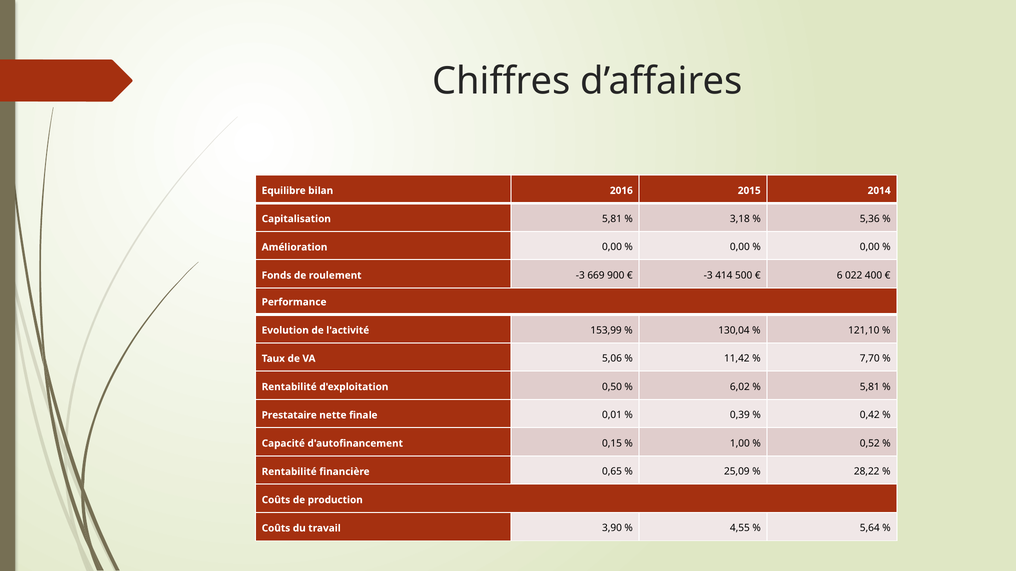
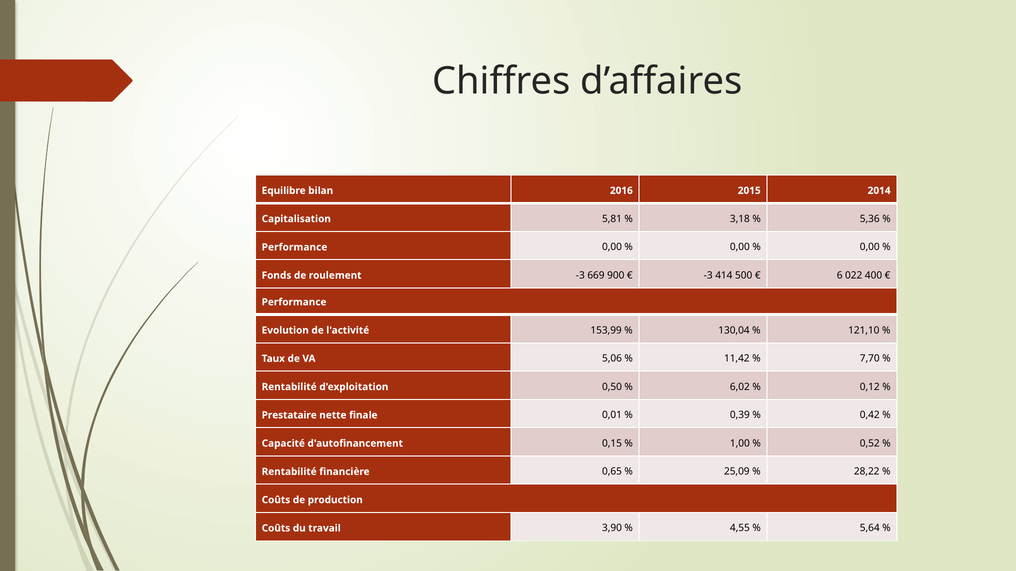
Amélioration: Amélioration -> Performance (295, 247)
5,81: 5,81 -> 0,12 (870, 387)
